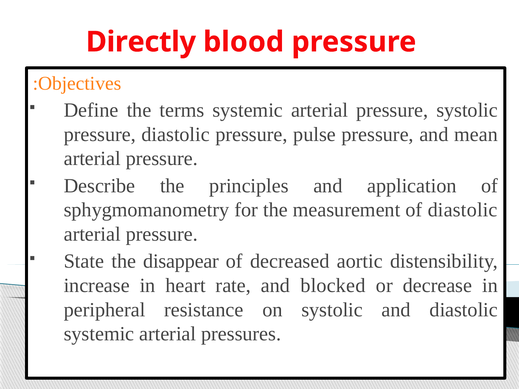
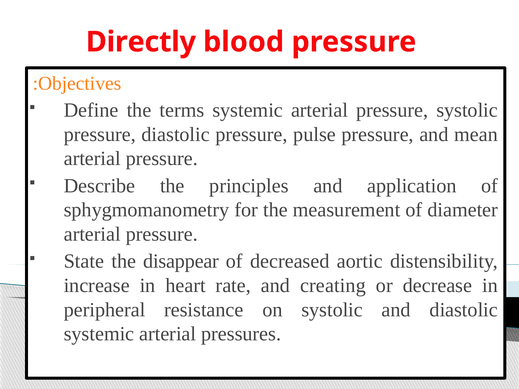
of diastolic: diastolic -> diameter (463, 210)
blocked: blocked -> creating (333, 286)
